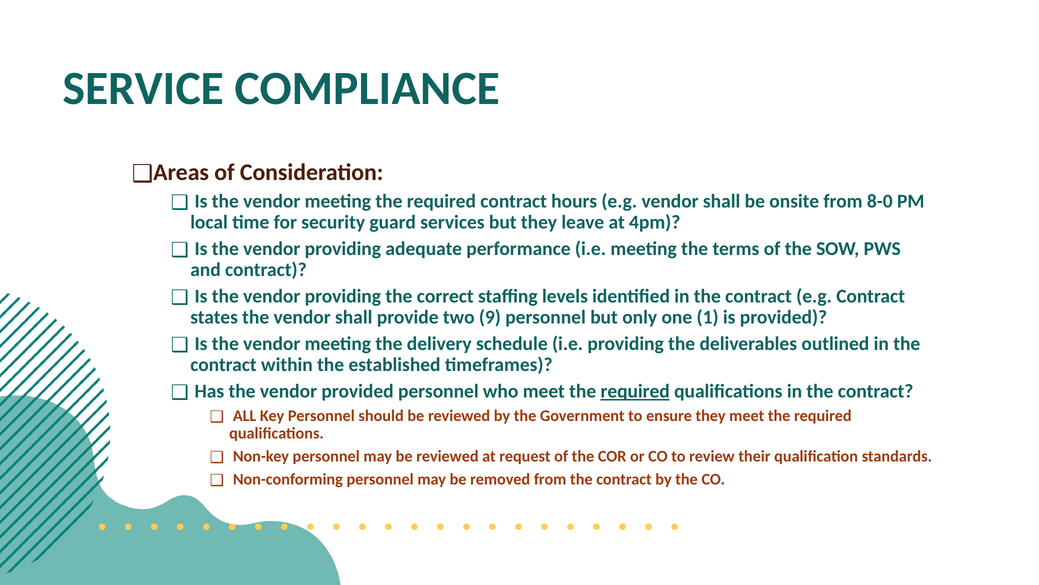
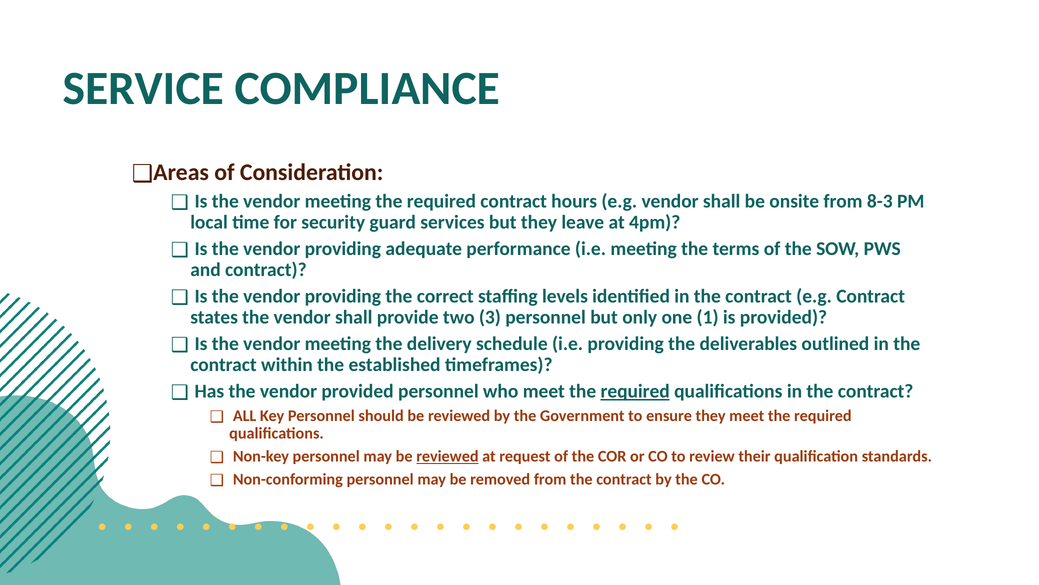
8-0: 8-0 -> 8-3 (880, 201)
9: 9 -> 3 (490, 317)
reviewed underline: none -> present (447, 456)
